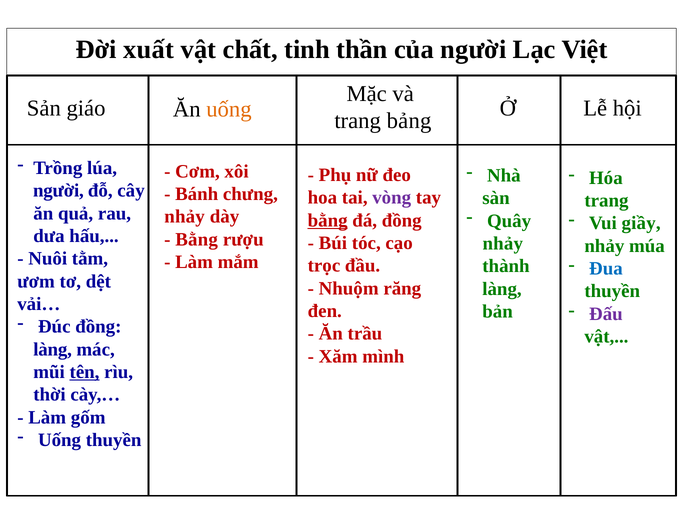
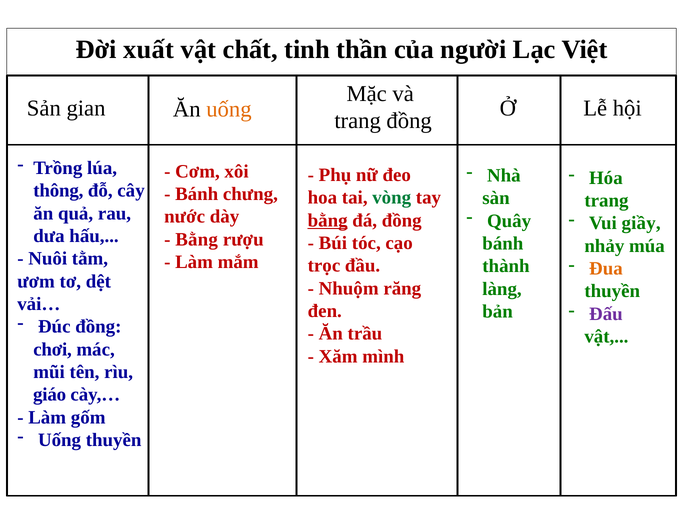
giáo: giáo -> gian (86, 108)
trang bảng: bảng -> đồng (409, 121)
người: người -> thông (58, 191)
vòng colour: purple -> green (392, 198)
nhảy: nhảy -> nước (185, 217)
nhảy: nhảy -> bánh (503, 243)
Đua colour: blue -> orange (606, 269)
làng: làng -> chơi (53, 349)
tên underline: present -> none (85, 372)
thời: thời -> giáo (50, 395)
